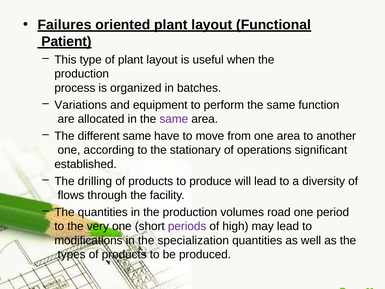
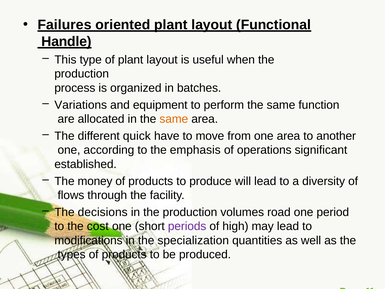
Patient: Patient -> Handle (66, 42)
same colour: purple -> orange (174, 119)
different same: same -> quick (137, 136)
stationary: stationary -> emphasis (195, 150)
drilling: drilling -> money (95, 181)
The quantities: quantities -> decisions (103, 212)
very: very -> cost (98, 226)
